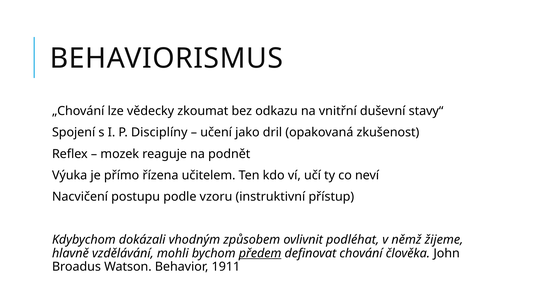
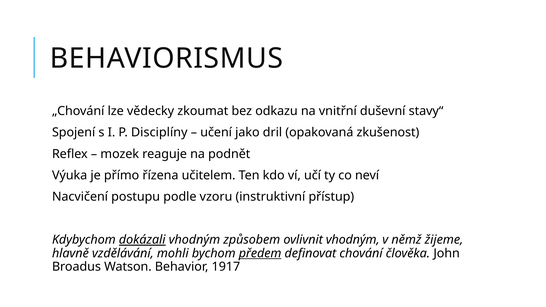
dokázali underline: none -> present (142, 240)
ovlivnit podléhat: podléhat -> vhodným (353, 240)
1911: 1911 -> 1917 (226, 267)
